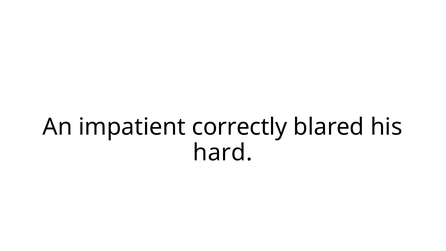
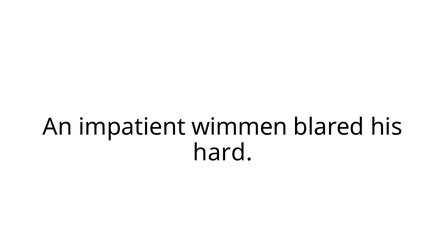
correctly: correctly -> wimmen (240, 127)
